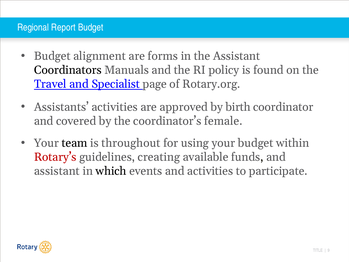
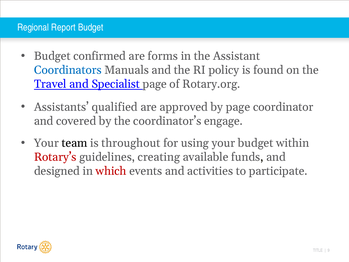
alignment: alignment -> confirmed (100, 56)
Coordinators colour: black -> blue (68, 70)
Assistants activities: activities -> qualified (115, 107)
by birth: birth -> page (238, 107)
female: female -> engage (223, 121)
assistant: assistant -> designed (57, 171)
which colour: black -> red (111, 171)
